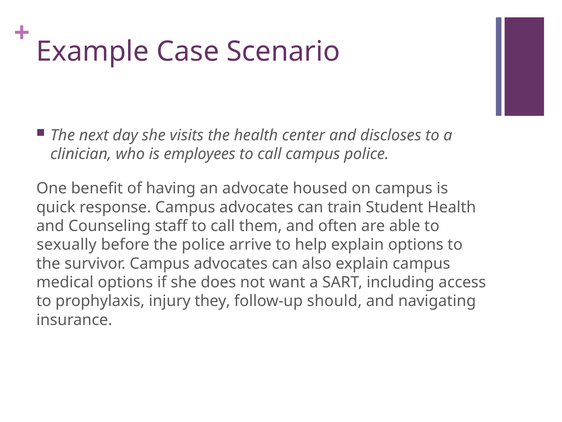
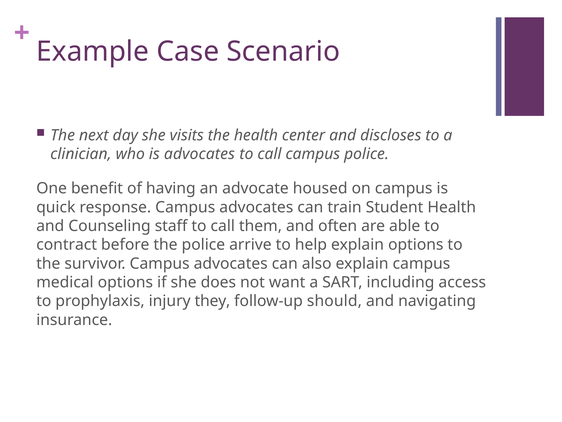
is employees: employees -> advocates (199, 154)
sexually: sexually -> contract (67, 244)
